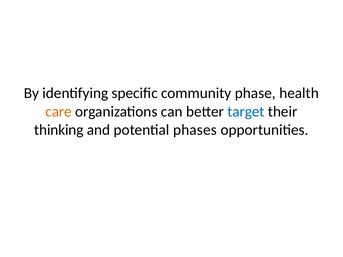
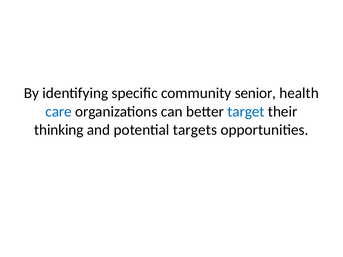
phase: phase -> senior (255, 93)
care colour: orange -> blue (59, 112)
phases: phases -> targets (195, 130)
